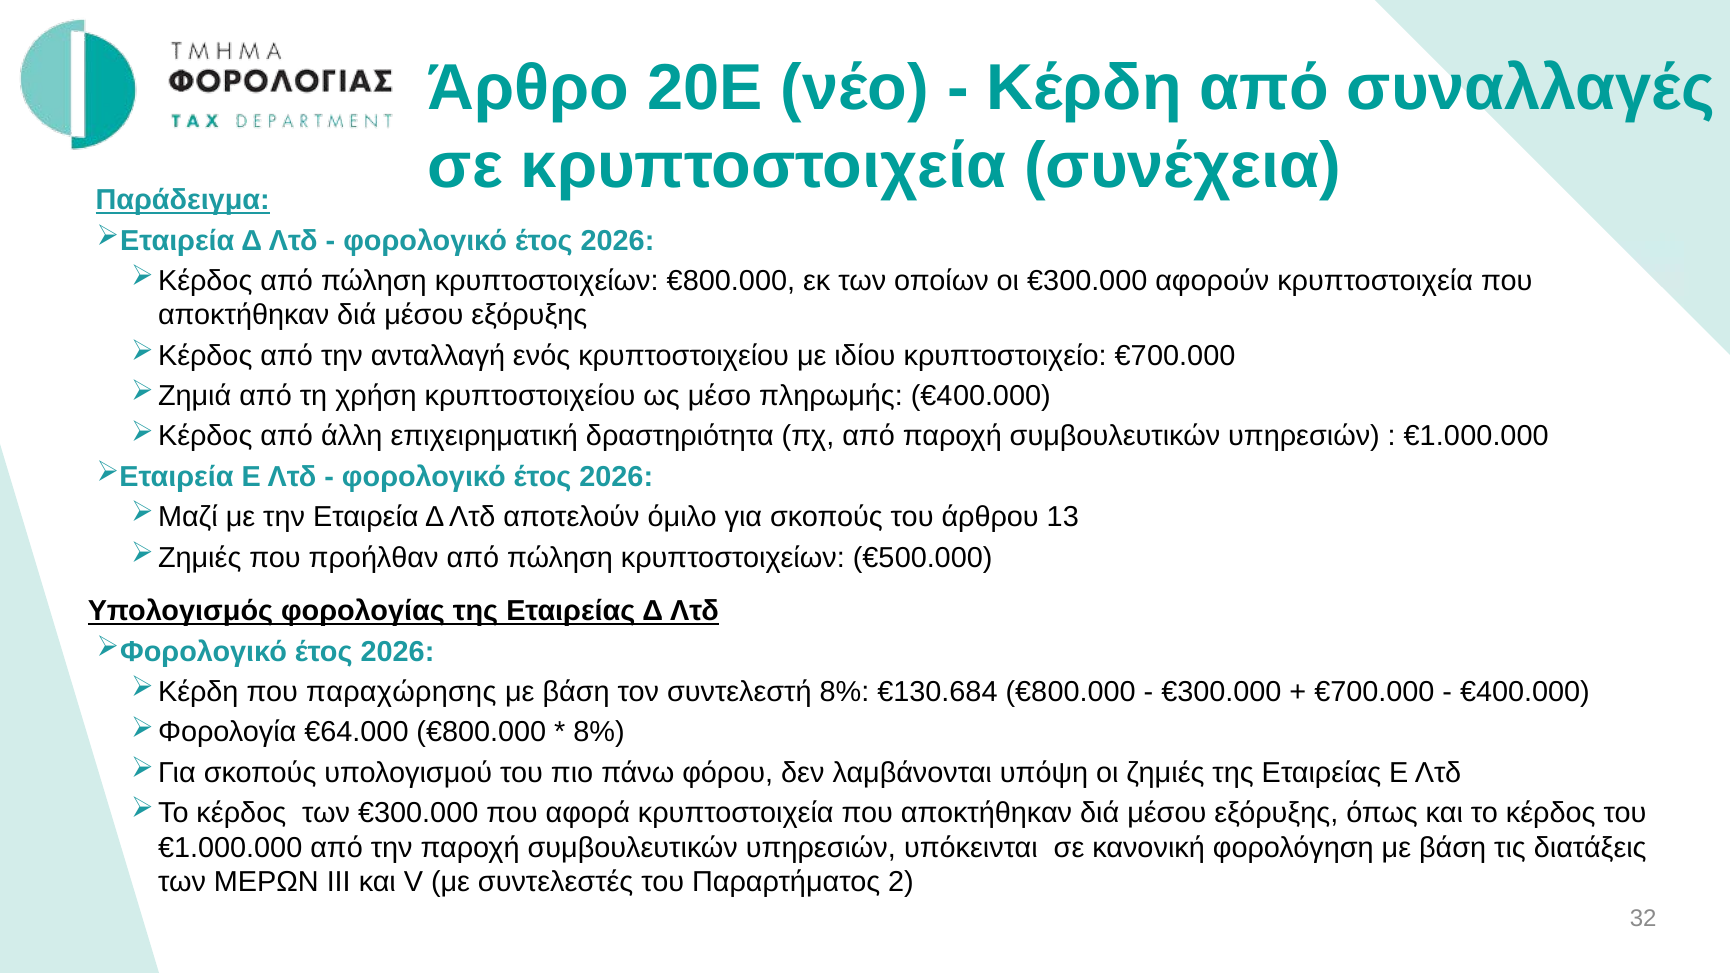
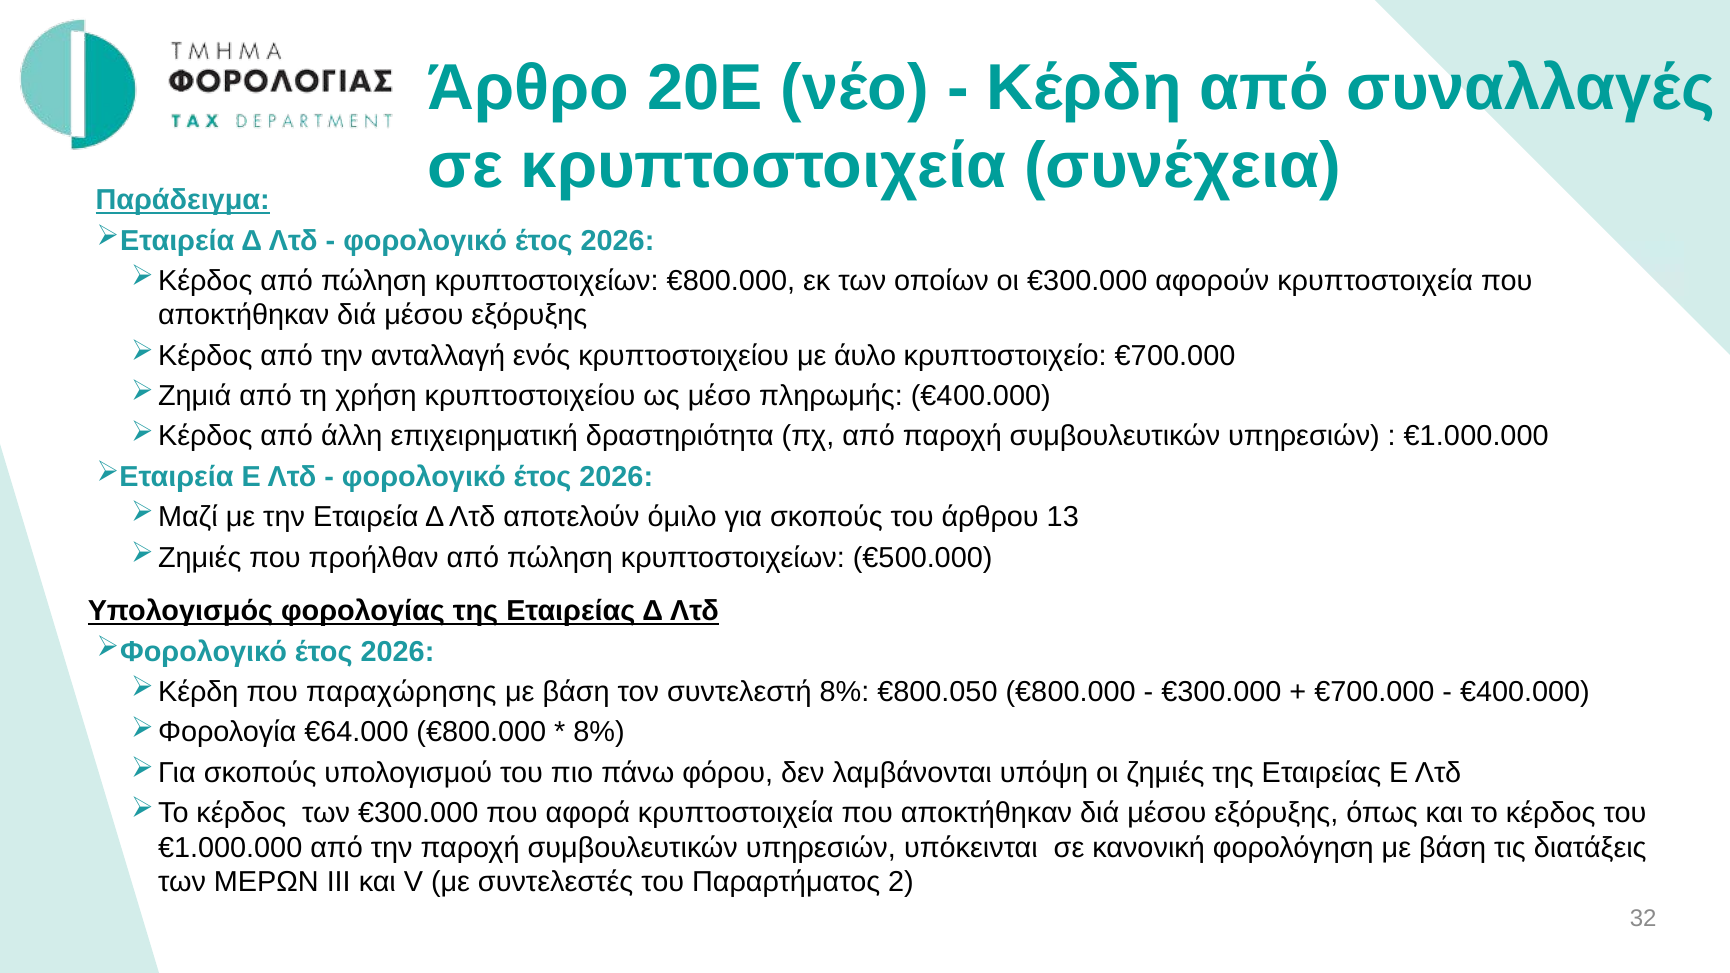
ιδίου: ιδίου -> άυλο (865, 356)
€130.684: €130.684 -> €800.050 (937, 692)
